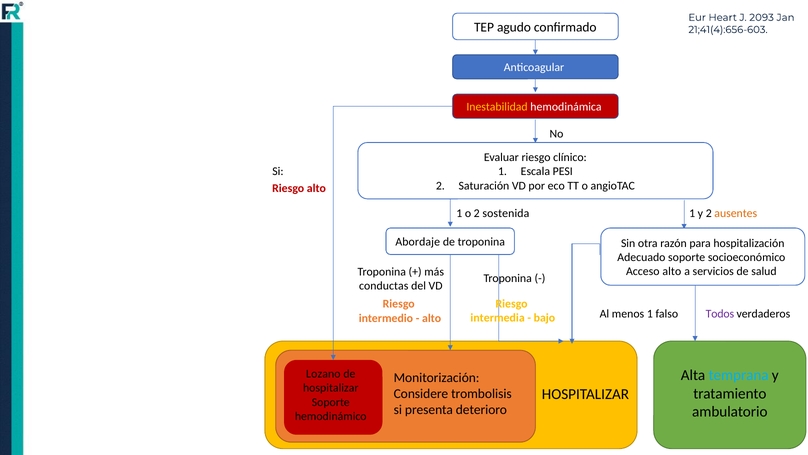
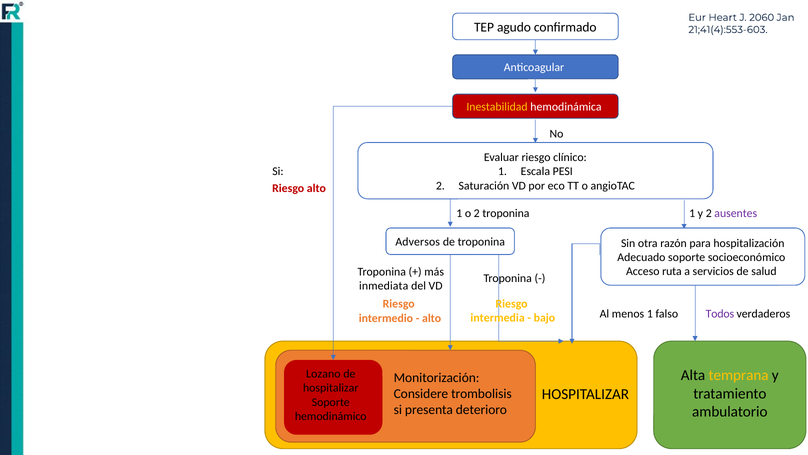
2093: 2093 -> 2060 (762, 17)
21;41(4):656-603: 21;41(4):656-603 -> 21;41(4):553-603 (728, 30)
ausentes colour: orange -> purple (736, 213)
2 sostenida: sostenida -> troponina (506, 213)
Abordaje: Abordaje -> Adversos (418, 242)
Acceso alto: alto -> ruta (672, 271)
conductas: conductas -> inmediata (384, 286)
temprana colour: light blue -> yellow (739, 375)
